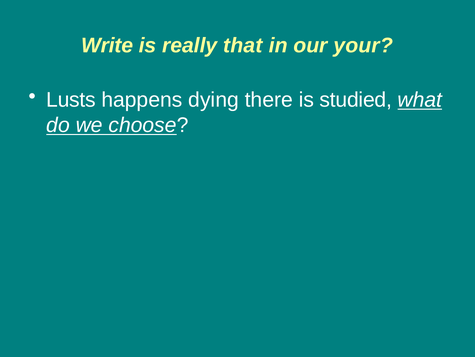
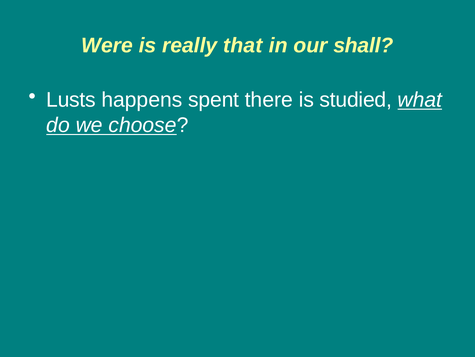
Write: Write -> Were (107, 45)
your: your -> shall (363, 45)
dying: dying -> spent (214, 100)
